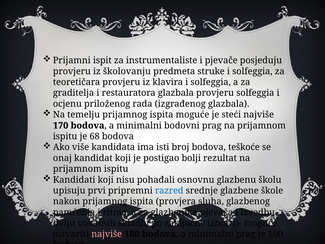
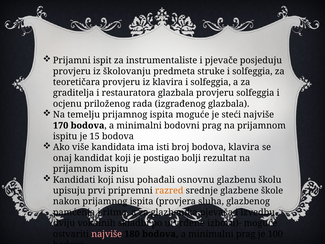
68: 68 -> 15 (95, 136)
bodova teškoće: teškoće -> klavira (244, 147)
razred colour: blue -> orange (169, 190)
zaključne: zaključne -> utvrđene (185, 223)
